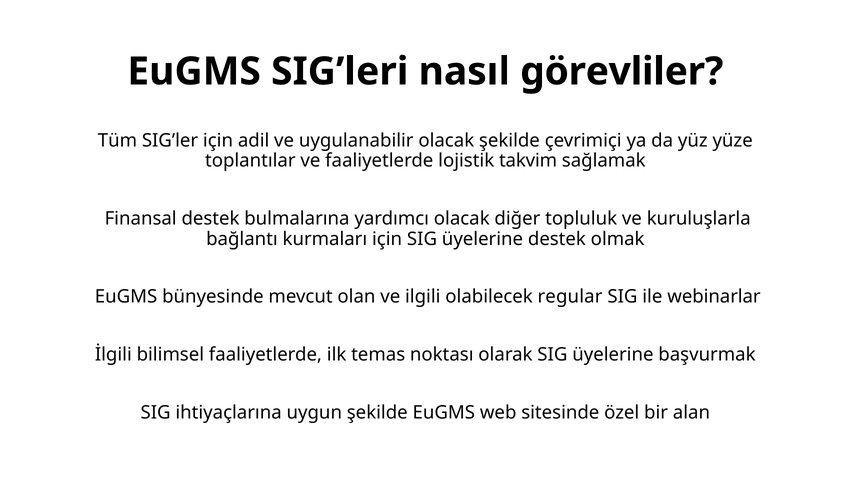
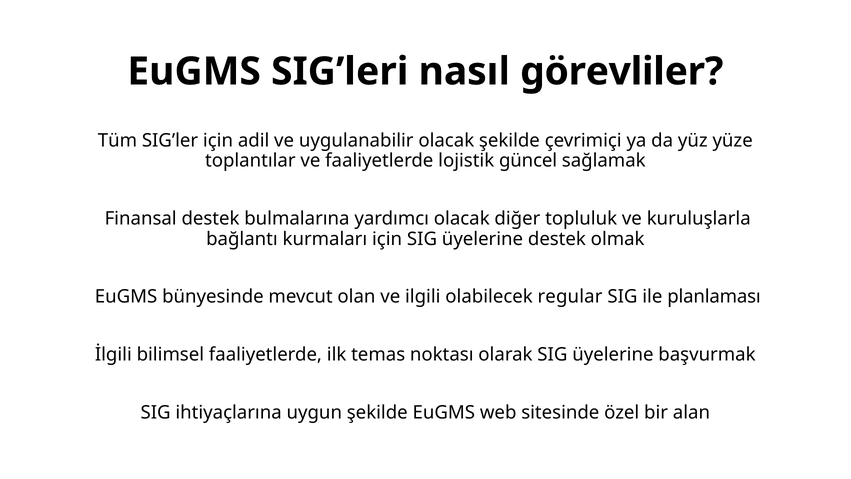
takvim: takvim -> güncel (528, 161)
webinarlar: webinarlar -> planlaması (714, 297)
